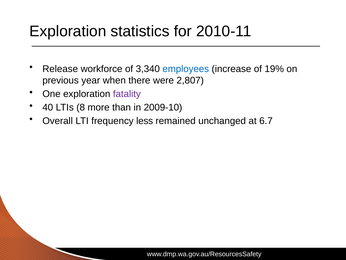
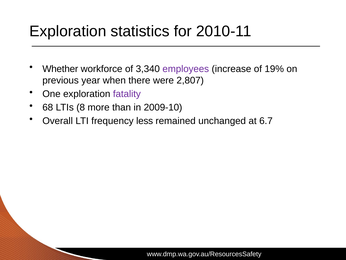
Release: Release -> Whether (60, 69)
employees colour: blue -> purple (186, 69)
40: 40 -> 68 (48, 107)
